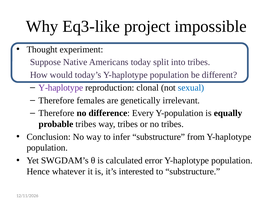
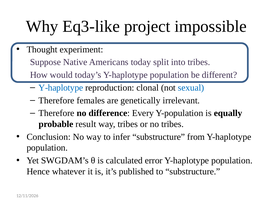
Y-haplotype colour: purple -> blue (61, 88)
probable tribes: tribes -> result (86, 124)
interested: interested -> published (136, 171)
